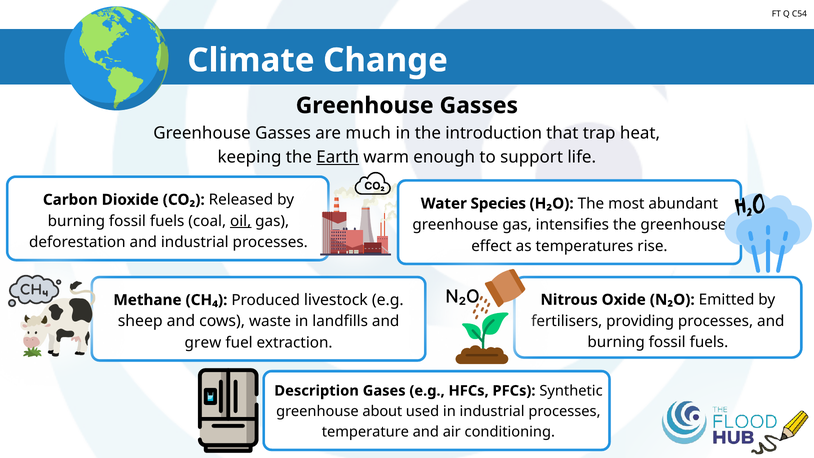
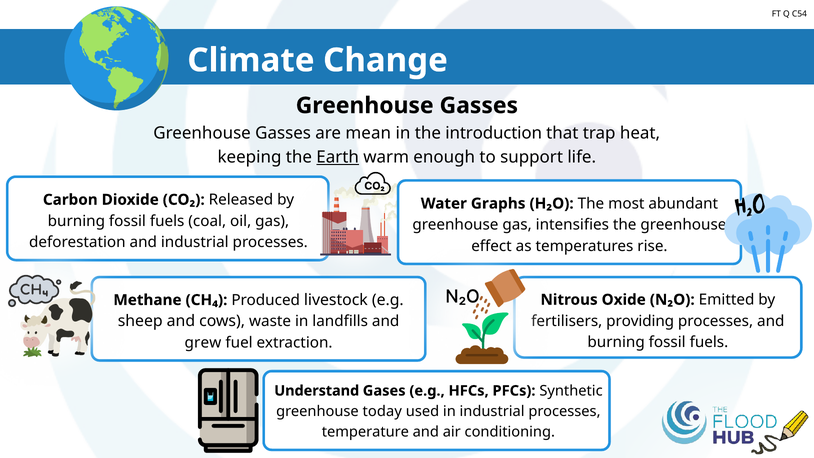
much: much -> mean (368, 133)
Species: Species -> Graphs (498, 204)
oil underline: present -> none (241, 221)
Description: Description -> Understand (317, 391)
about: about -> today (382, 411)
